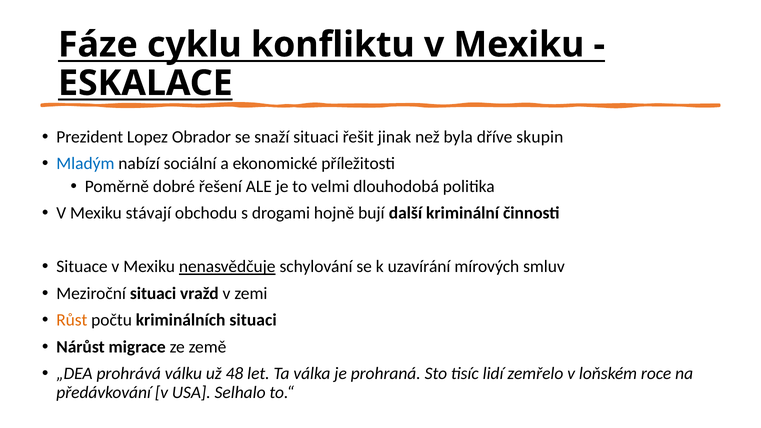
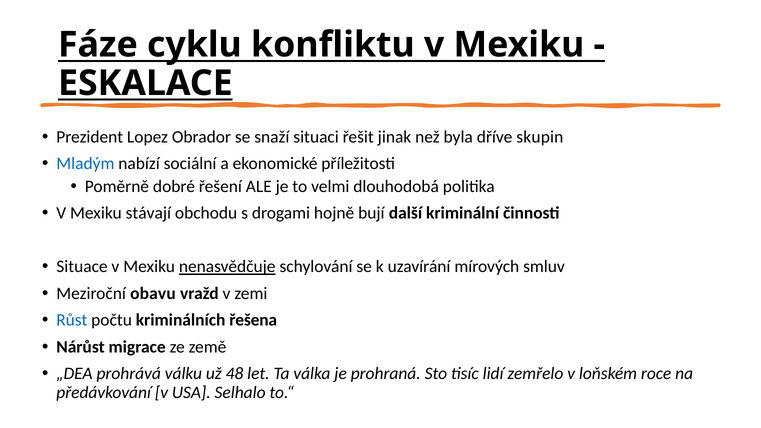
Meziroční situaci: situaci -> obavu (153, 293)
Růst colour: orange -> blue (72, 320)
kriminálních situaci: situaci -> řešena (253, 320)
